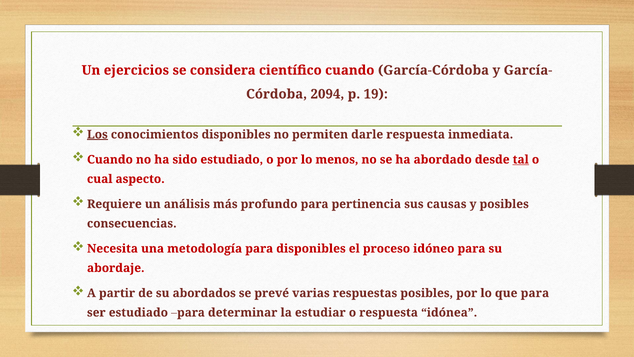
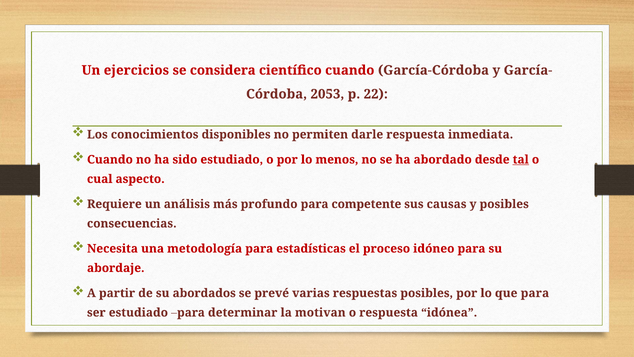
2094: 2094 -> 2053 (327, 94)
19: 19 -> 22 (376, 94)
Los underline: present -> none (97, 134)
pertinencia: pertinencia -> competente (366, 204)
para disponibles: disponibles -> estadísticas (311, 248)
estudiar: estudiar -> motivan (320, 312)
